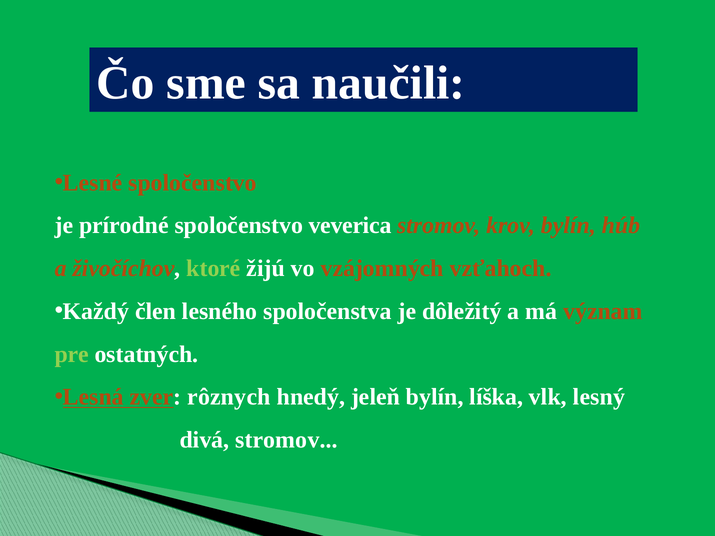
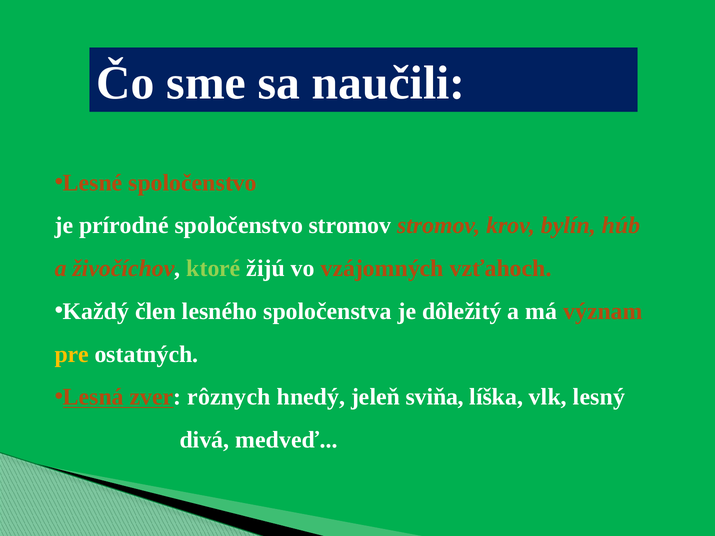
spoločenstvo veverica: veverica -> stromov (350, 226)
pre colour: light green -> yellow (72, 354)
jeleň bylín: bylín -> sviňa (435, 397)
divá stromov: stromov -> medveď (286, 440)
